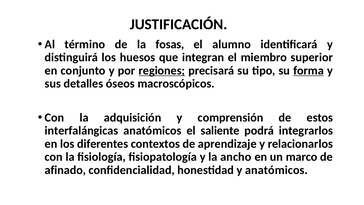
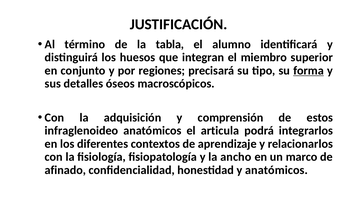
fosas: fosas -> tabla (170, 44)
regiones underline: present -> none (162, 70)
interfalángicas: interfalángicas -> infraglenoideo (81, 130)
saliente: saliente -> articula (220, 130)
